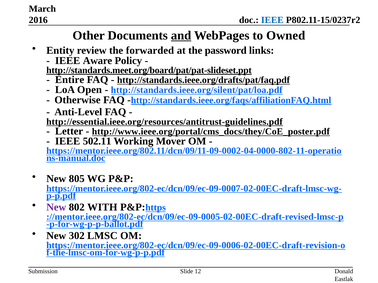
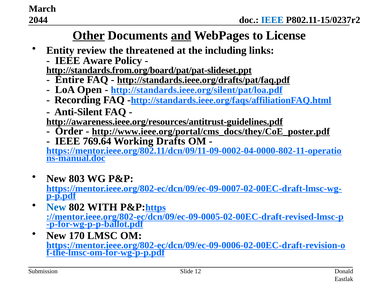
2016: 2016 -> 2044 (38, 20)
Other underline: none -> present (89, 36)
Owned: Owned -> License (286, 36)
forwarded: forwarded -> threatened (150, 51)
password: password -> including (226, 51)
http://standards.meet.org/board/pat/pat-slideset.ppt: http://standards.meet.org/board/pat/pat-slideset.ppt -> http://standards.from.org/board/pat/pat-slideset.ppt (149, 70)
Otherwise: Otherwise -> Recording (78, 100)
Anti-Level: Anti-Level -> Anti-Silent (78, 112)
http://essential.ieee.org/resources/antitrust-guidelines.pdf: http://essential.ieee.org/resources/antitrust-guidelines.pdf -> http://awareness.ieee.org/resources/antitrust-guidelines.pdf (165, 122)
Letter: Letter -> Order (69, 131)
502.11: 502.11 -> 769.64 (97, 141)
Mover: Mover -> Drafts (171, 141)
805: 805 -> 803 (77, 179)
New colour: purple -> blue (56, 208)
302: 302 -> 170 (77, 236)
